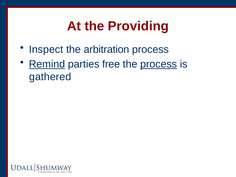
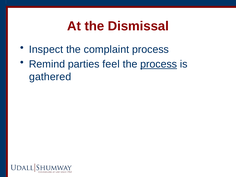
Providing: Providing -> Dismissal (138, 26)
arbitration: arbitration -> complaint (106, 50)
Remind underline: present -> none (47, 64)
free: free -> feel (111, 64)
